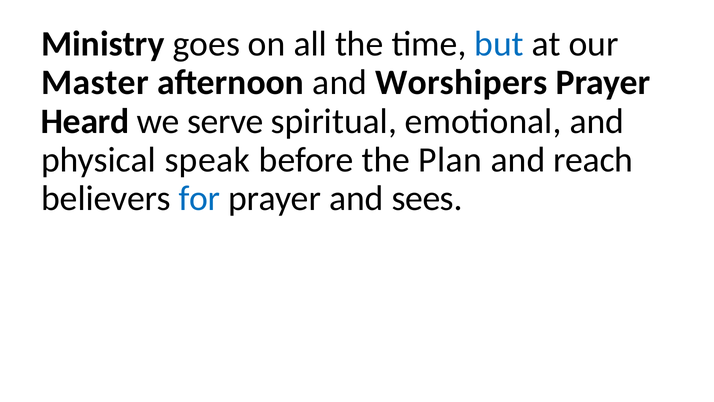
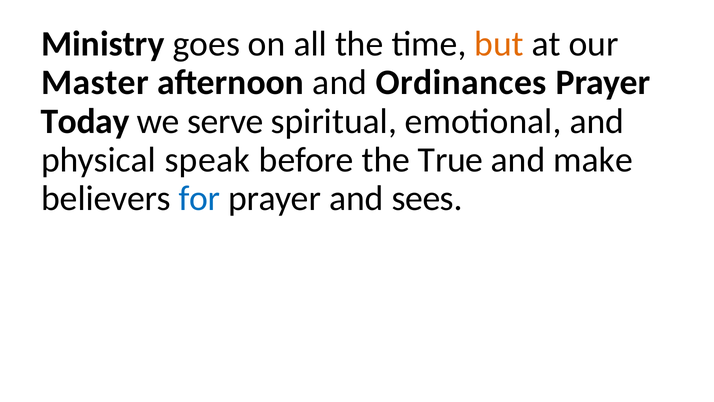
but colour: blue -> orange (499, 44)
Worshipers: Worshipers -> Ordinances (461, 83)
Heard: Heard -> Today (85, 121)
Plan: Plan -> True (451, 160)
reach: reach -> make (593, 160)
